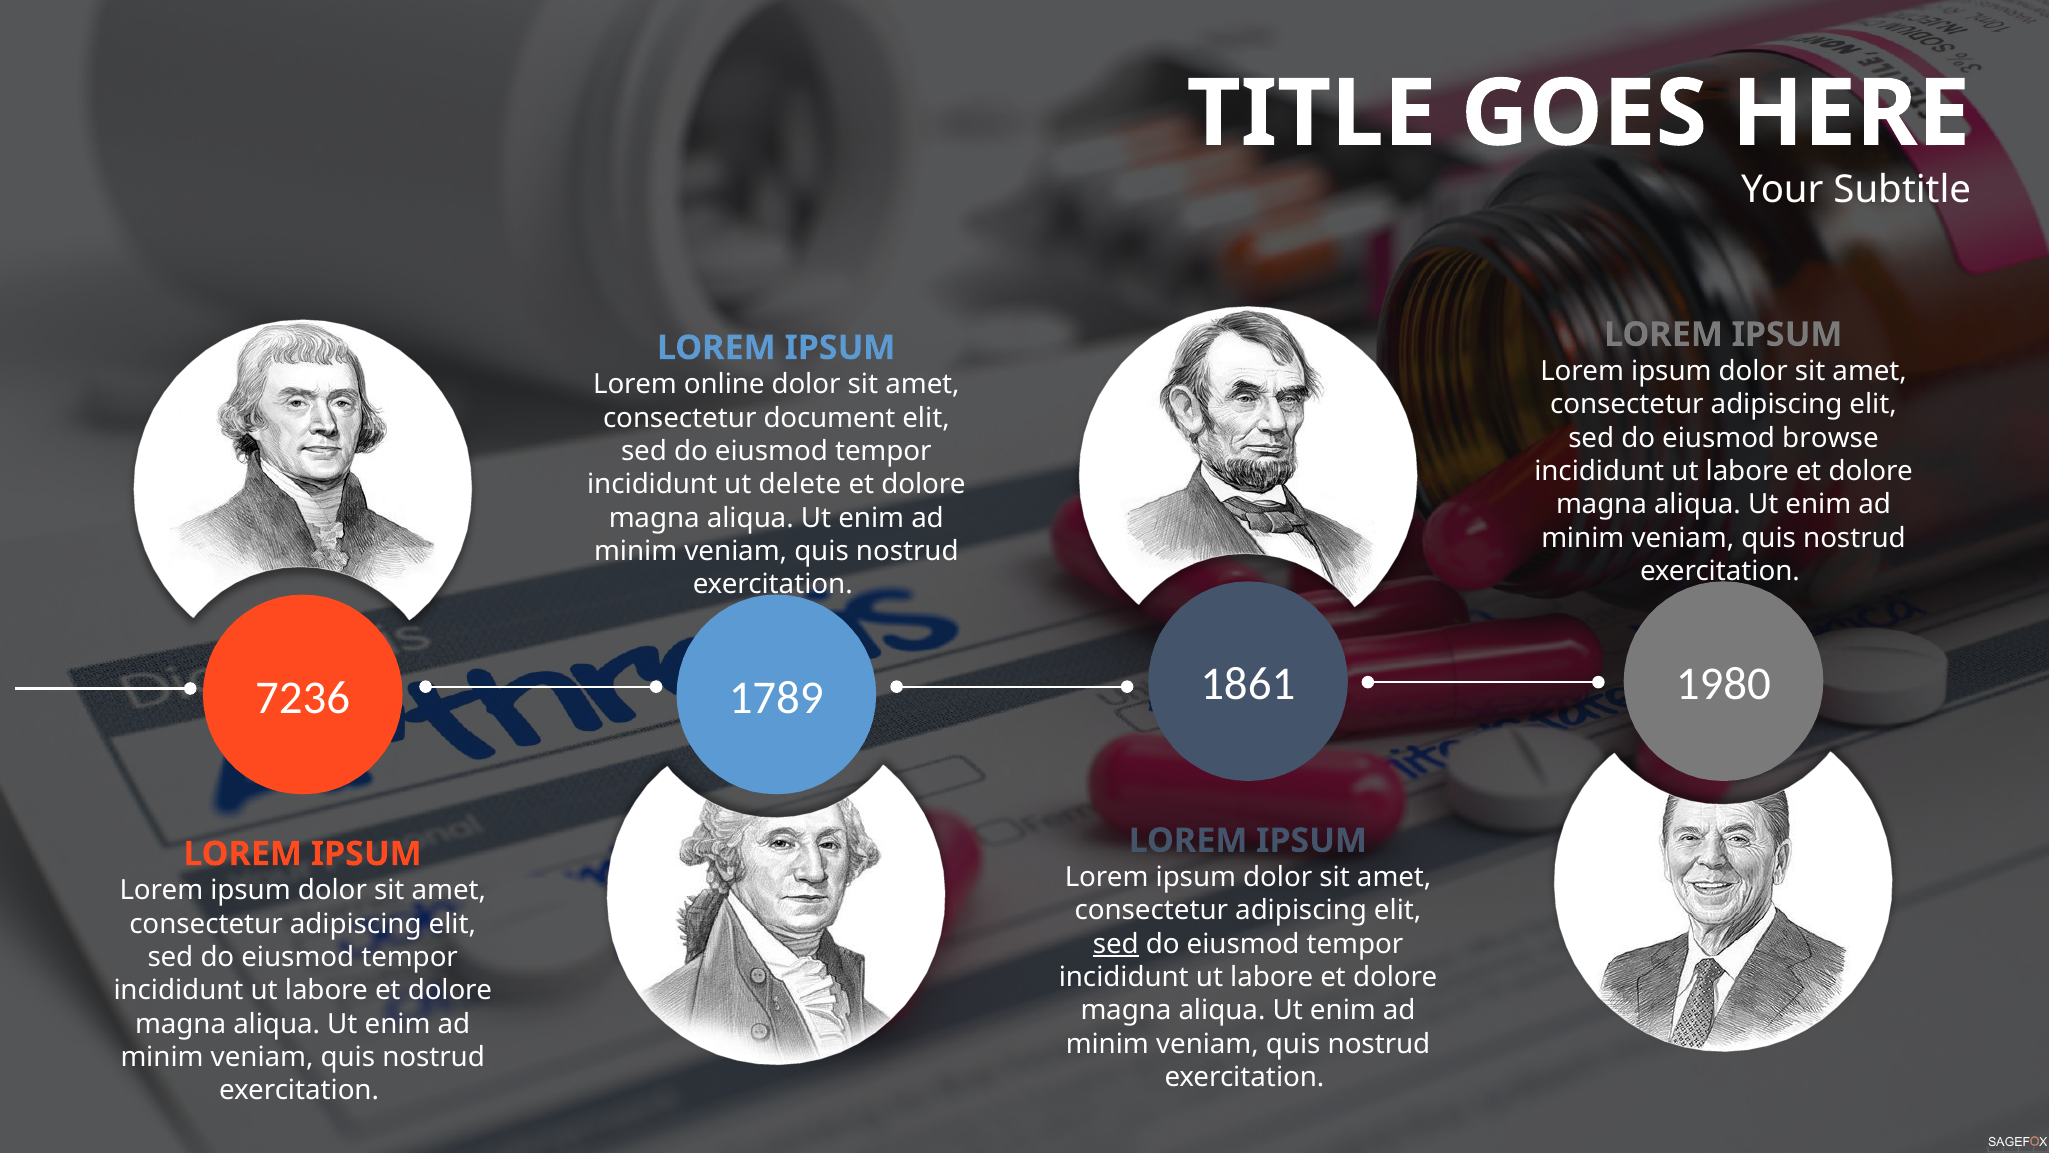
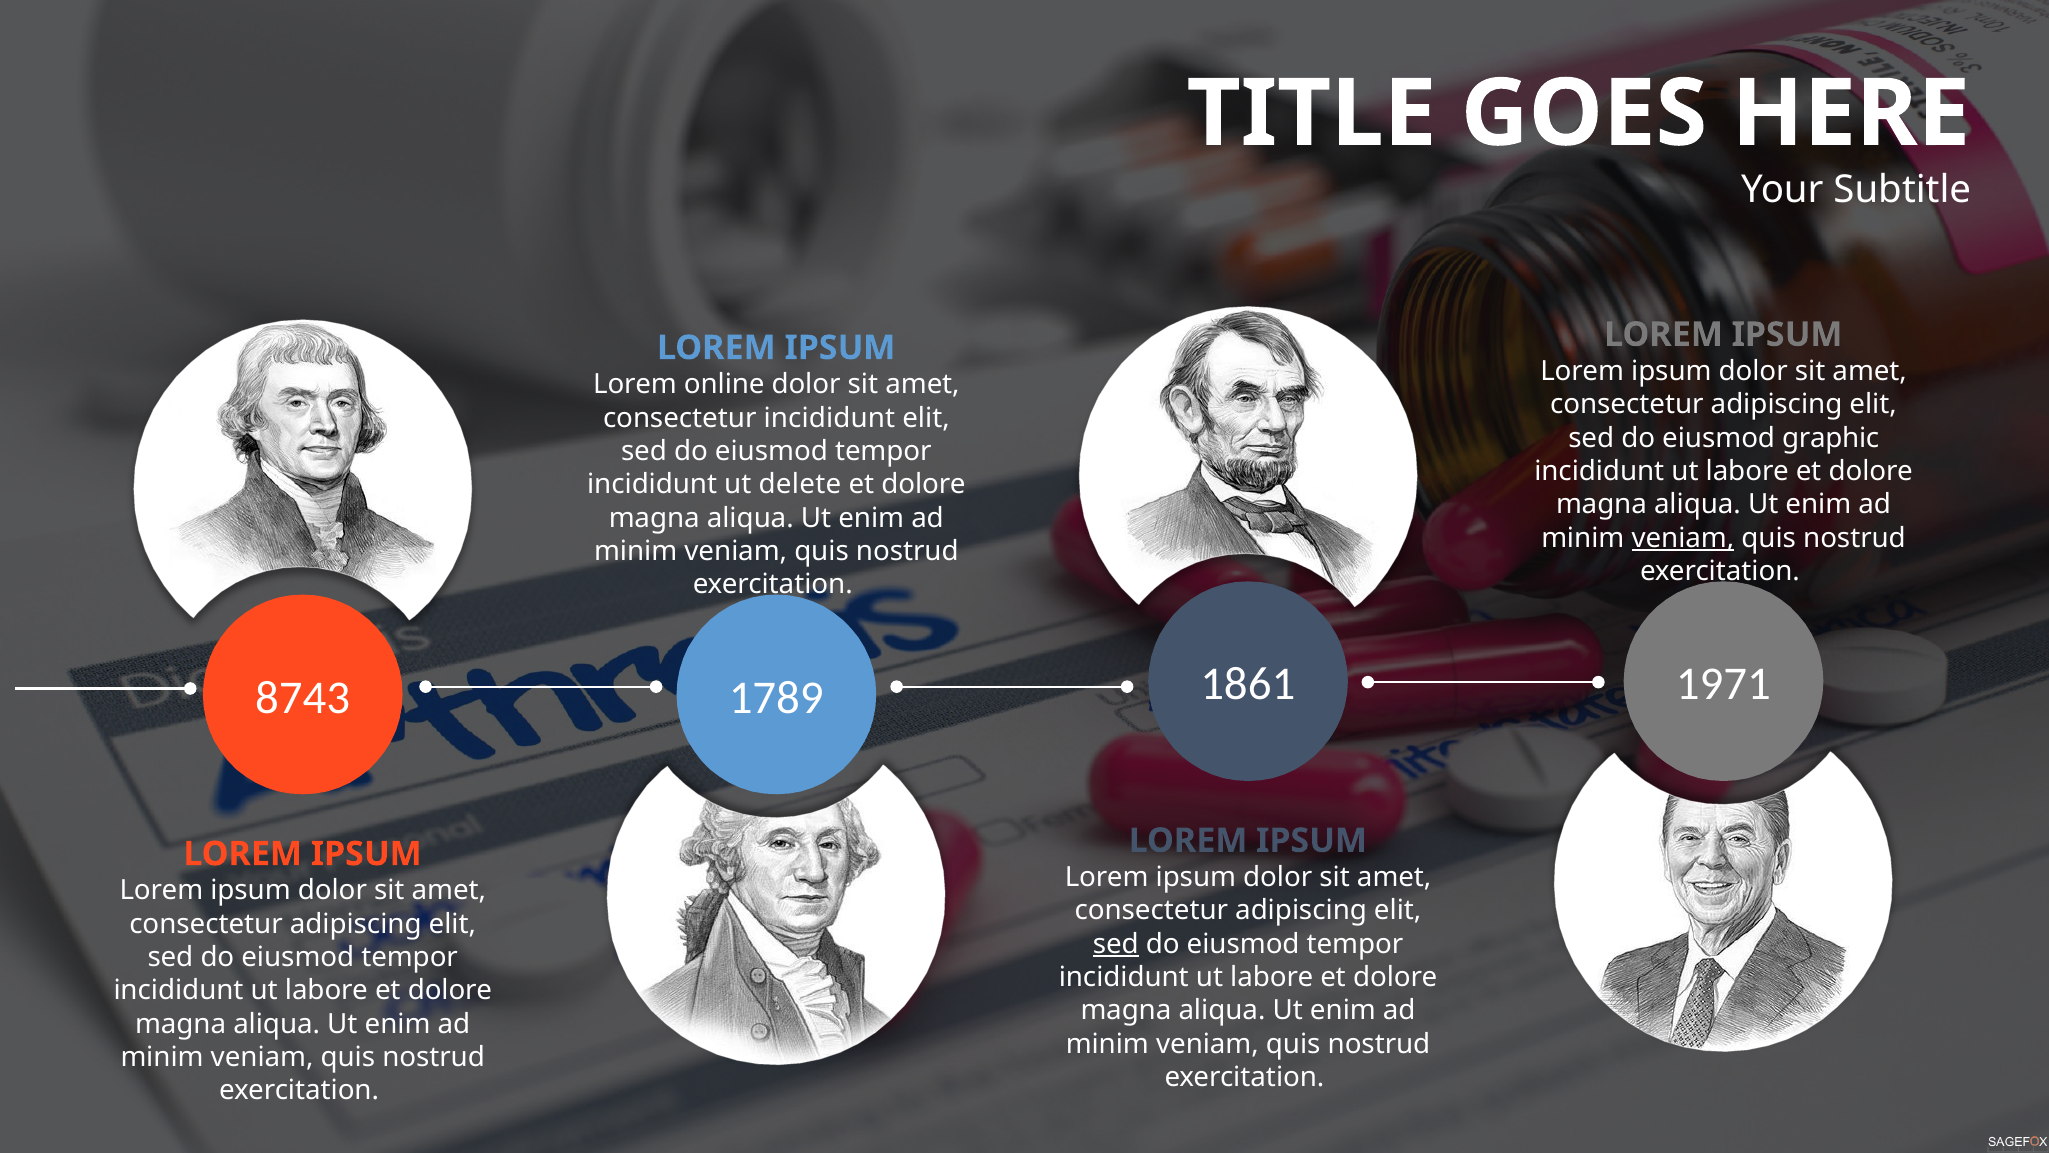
consectetur document: document -> incididunt (829, 418)
browse: browse -> graphic (1831, 438)
veniam underline: none -> present (1683, 538)
1980: 1980 -> 1971 (1723, 684)
7236: 7236 -> 8743 (303, 697)
